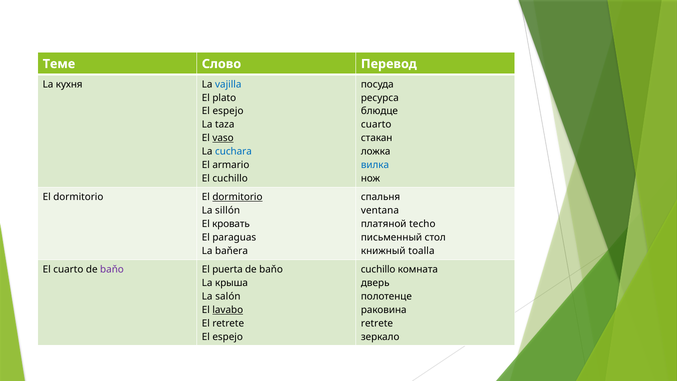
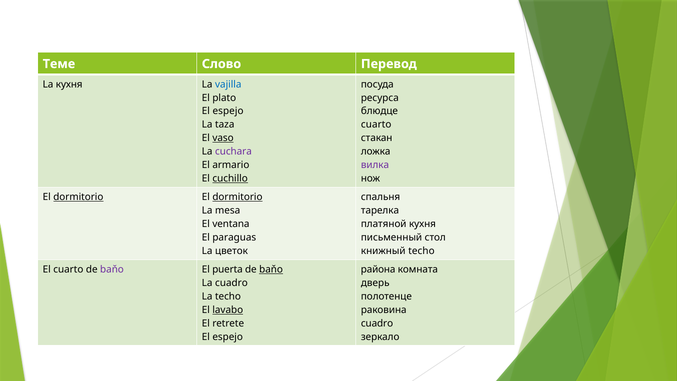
cuchara colour: blue -> purple (233, 152)
вилка colour: blue -> purple (375, 165)
cuchillo underline: none -> present (230, 178)
dormitorio underline: none -> present (78, 197)
sillón: sillón -> mesa (228, 210)
ventana: ventana -> тарелка (380, 210)
кровать: кровать -> ventana (231, 224)
платяной techo: techo -> кухня (422, 224)
baňera: baňera -> цветок (232, 251)
книжный toalla: toalla -> techo (421, 251)
baňo underline: none -> present (271, 269)
cuchillo: cuchillo -> района (378, 269)
La крыша: крыша -> cuadro (231, 283)
La salón: salón -> techo (228, 296)
retrete: retrete -> cuadro (377, 323)
